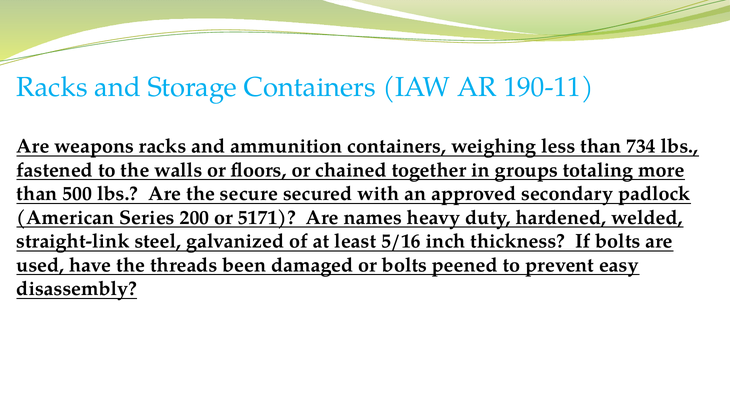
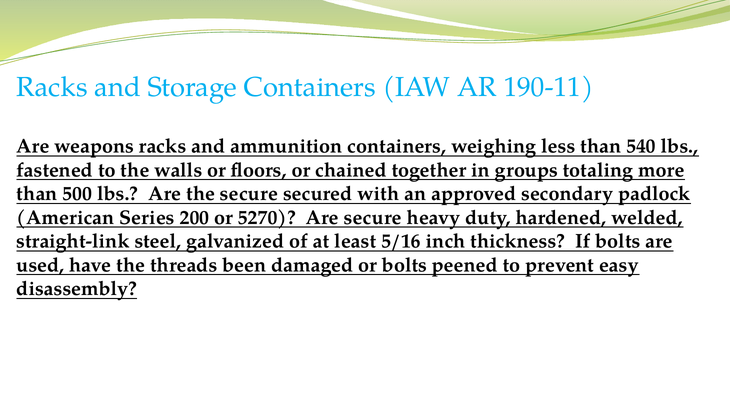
734: 734 -> 540 (641, 146)
5171: 5171 -> 5270 (267, 217)
Are names: names -> secure (373, 217)
